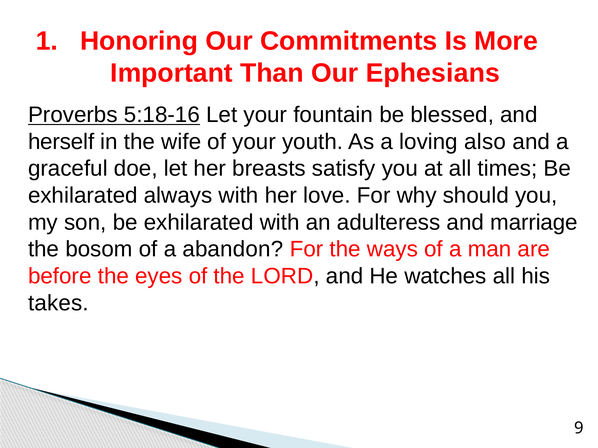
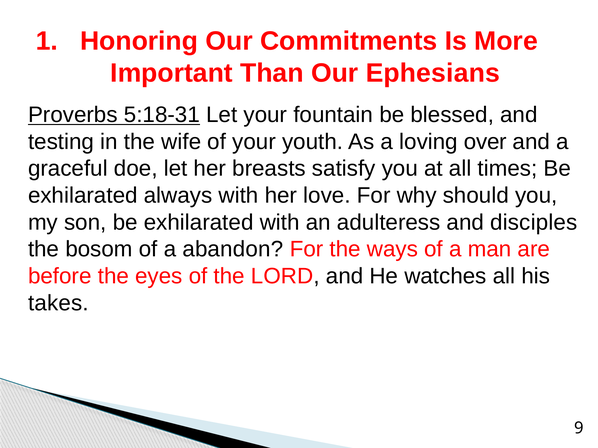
5:18-16: 5:18-16 -> 5:18-31 (162, 115)
herself: herself -> testing (61, 142)
also: also -> over (485, 142)
marriage: marriage -> disciples (534, 223)
